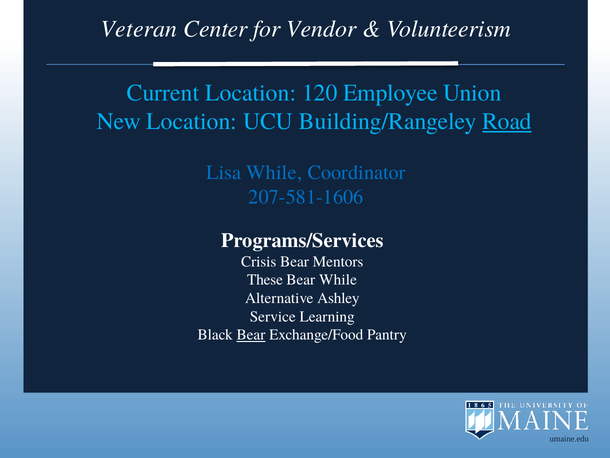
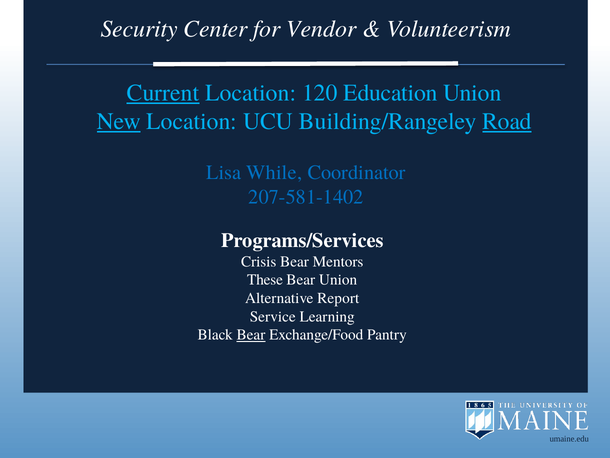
Veteran: Veteran -> Security (139, 29)
Current underline: none -> present (163, 93)
Employee: Employee -> Education (390, 93)
New underline: none -> present (119, 121)
207-581-1606: 207-581-1606 -> 207-581-1402 (306, 197)
Bear While: While -> Union (338, 280)
Ashley: Ashley -> Report (338, 298)
